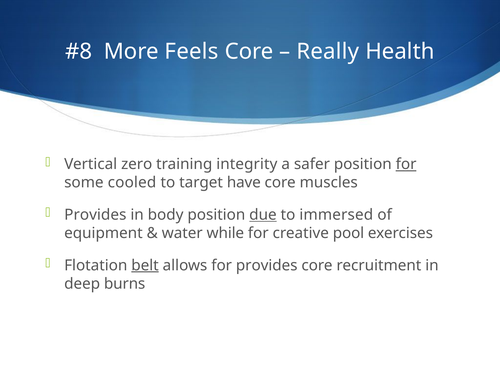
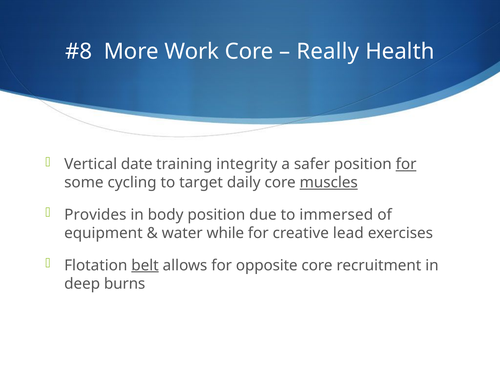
Feels: Feels -> Work (192, 52)
zero: zero -> date (137, 164)
cooled: cooled -> cycling (132, 183)
have: have -> daily (244, 183)
muscles underline: none -> present (329, 183)
due underline: present -> none (263, 215)
pool: pool -> lead (348, 233)
for provides: provides -> opposite (267, 265)
